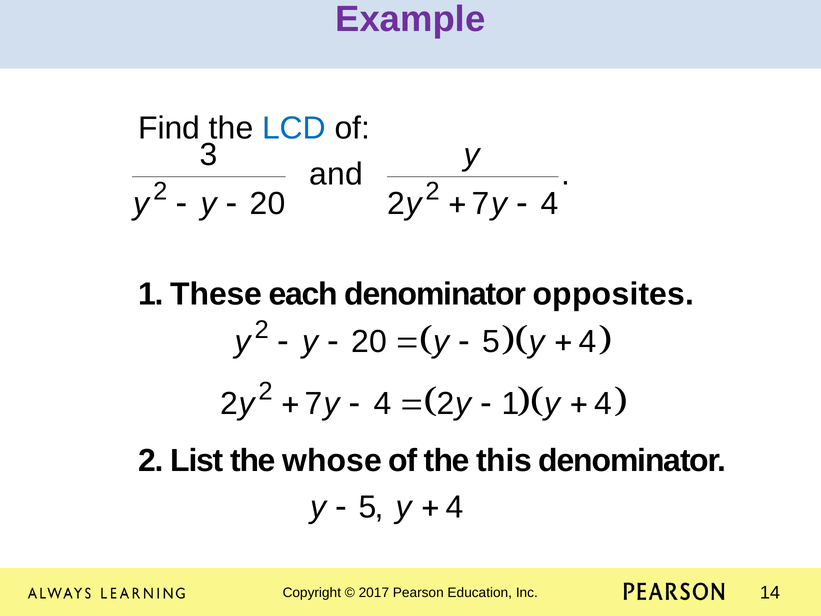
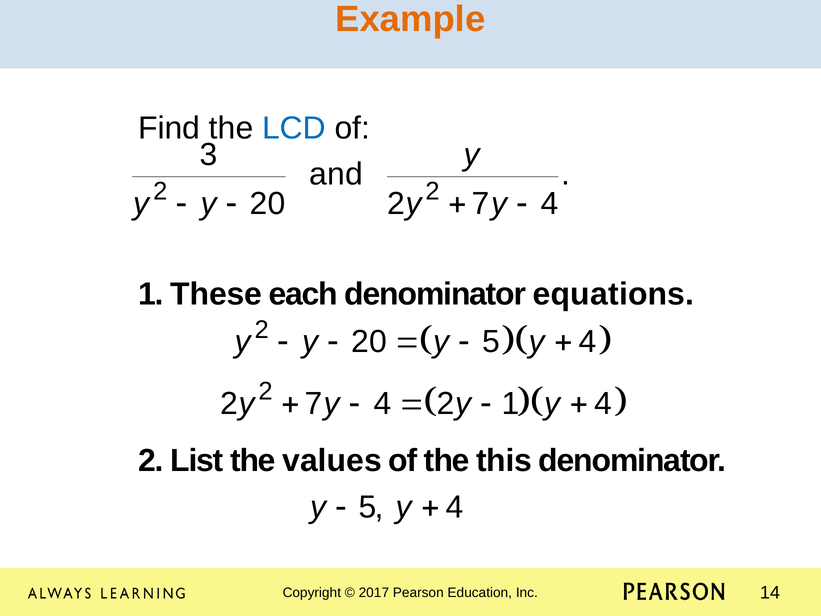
Example colour: purple -> orange (410, 19)
opposites: opposites -> equations (614, 294)
whose: whose -> values (332, 460)
